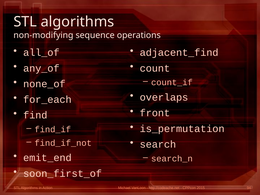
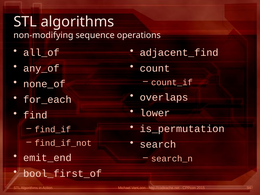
front: front -> lower (155, 113)
soon_first_of: soon_first_of -> bool_first_of (63, 174)
